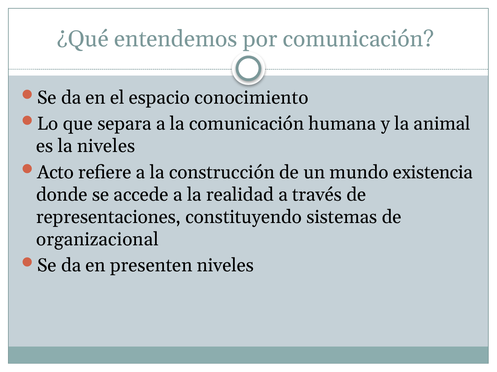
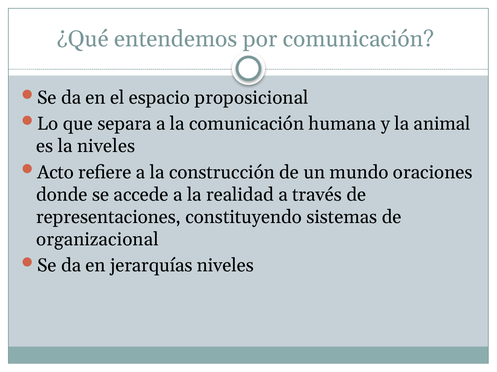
conocimiento: conocimiento -> proposicional (252, 98)
existencia: existencia -> oraciones (433, 173)
presenten: presenten -> jerarquías (151, 266)
